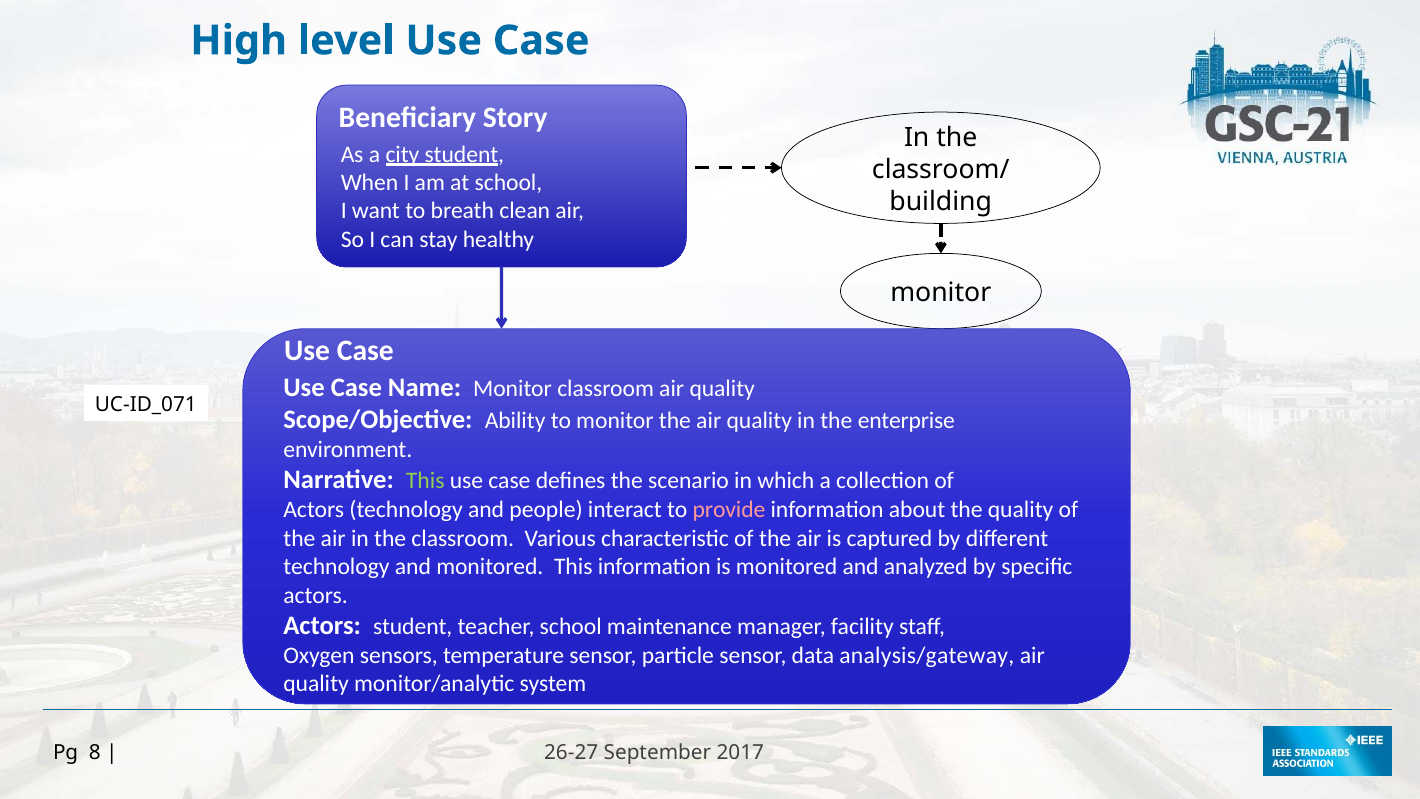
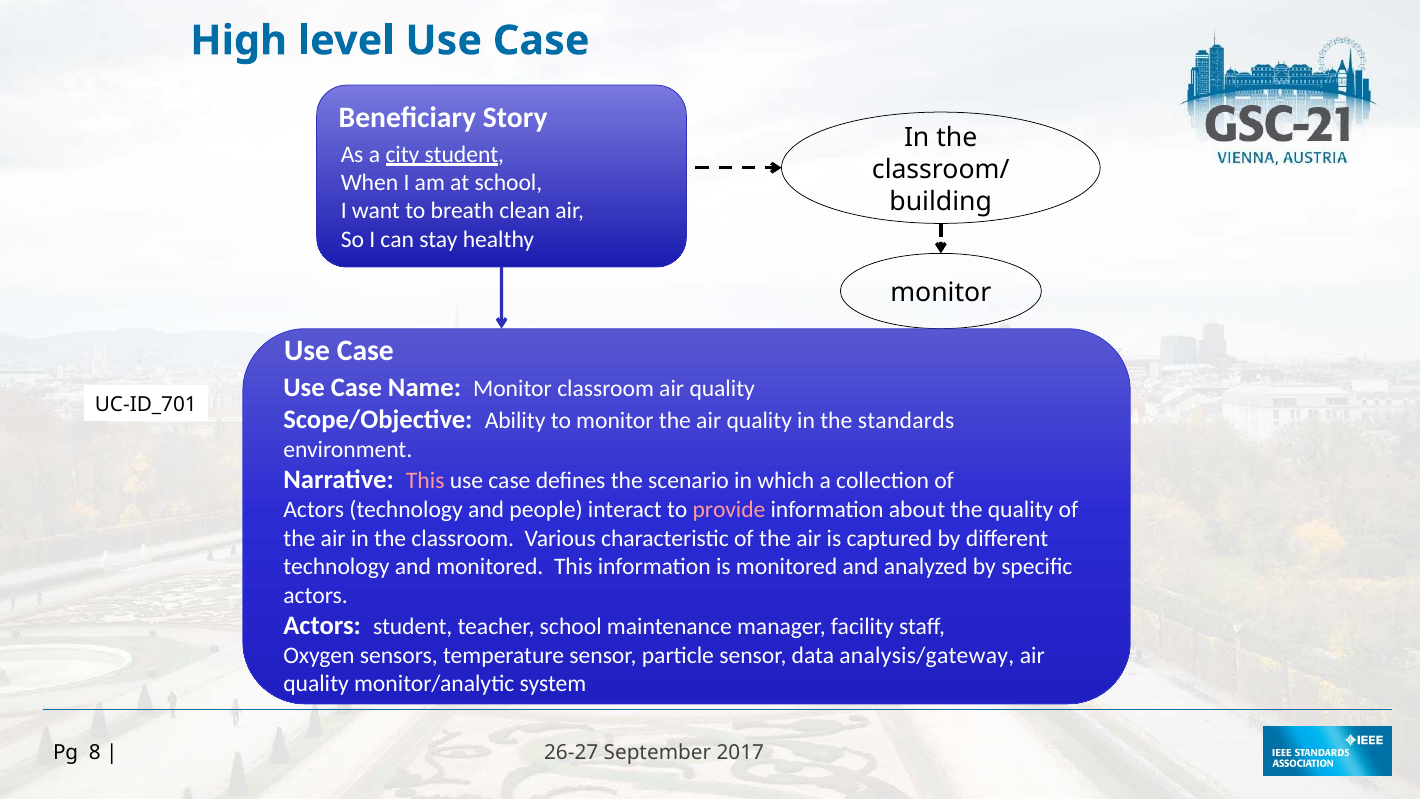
UC-ID_071: UC-ID_071 -> UC-ID_701 (146, 404)
enterprise: enterprise -> standards (906, 421)
This colour: light green -> pink (425, 481)
